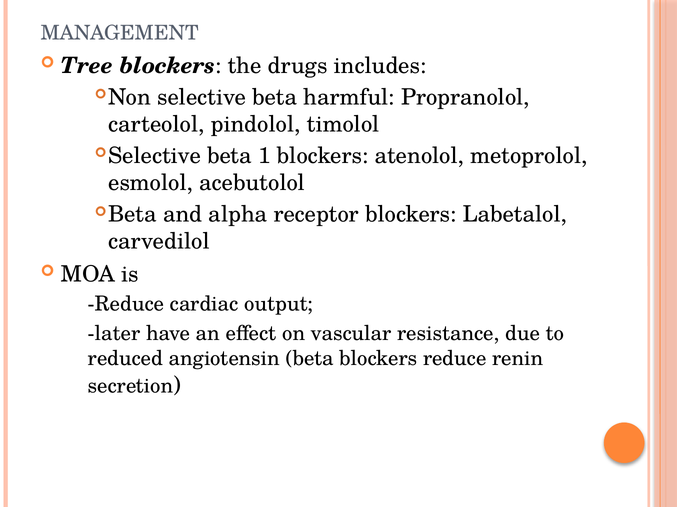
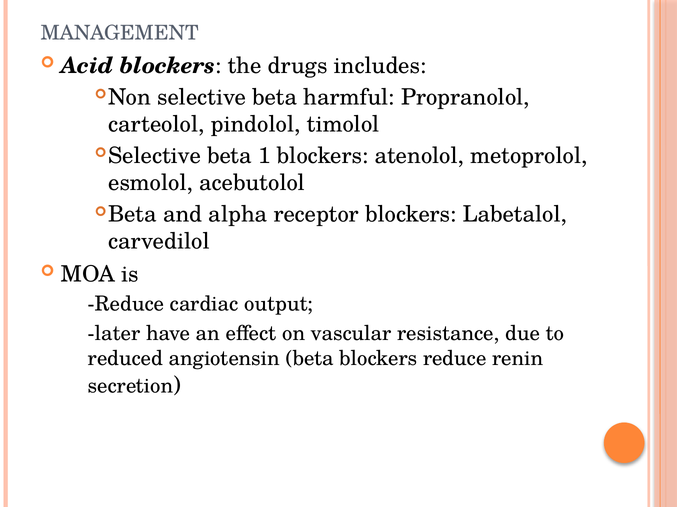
Tree: Tree -> Acid (87, 66)
